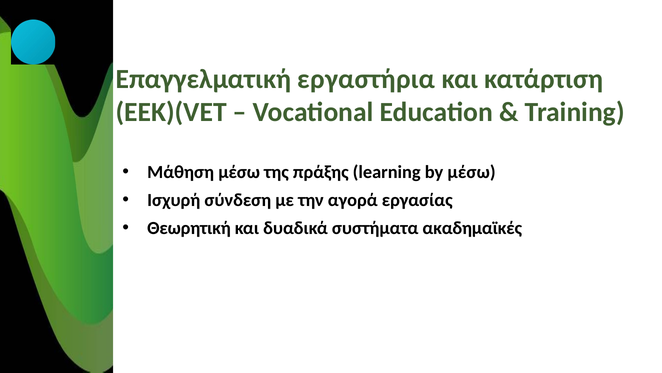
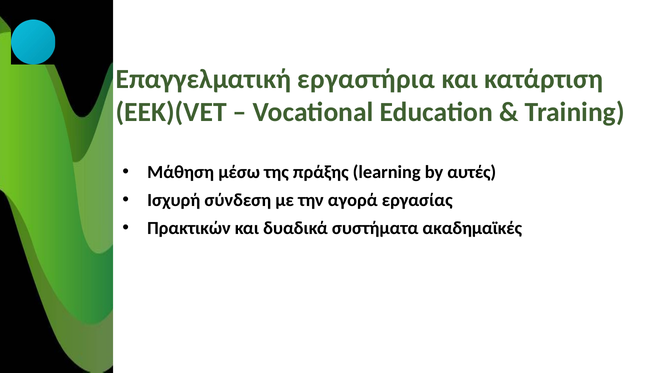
by μέσω: μέσω -> αυτές (472, 172)
Θεωρητική: Θεωρητική -> Πρακτικών (189, 228)
